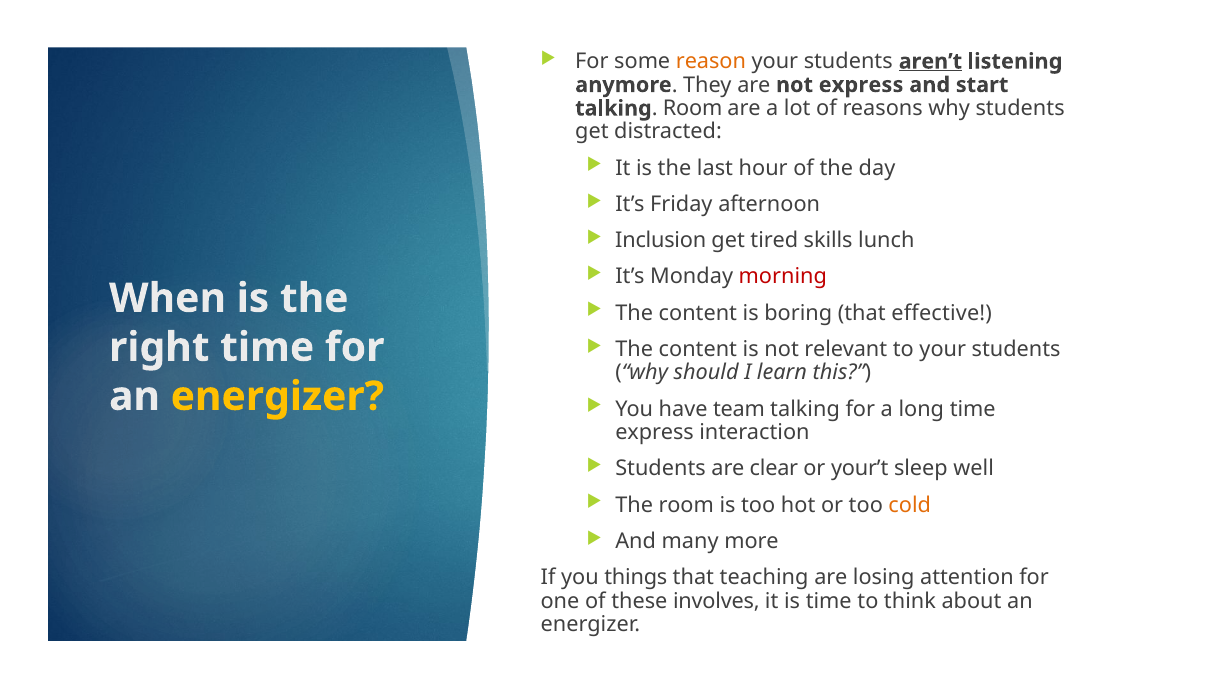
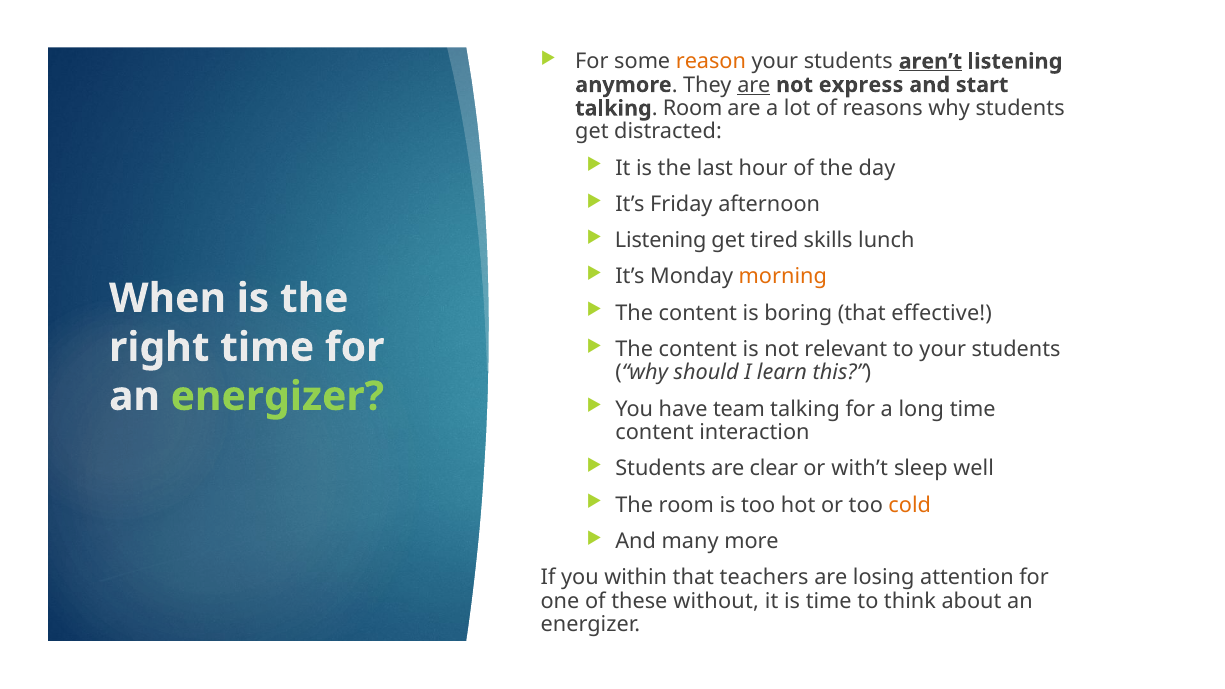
are underline: none -> present (754, 85)
Inclusion: Inclusion -> Listening (661, 241)
morning colour: red -> orange (783, 277)
energizer colour: yellow -> light green (277, 396)
express: express -> content (654, 432)
your’t: your’t -> with’t (860, 469)
things: things -> within (636, 577)
teaching: teaching -> teachers (764, 577)
involves: involves -> without (716, 601)
